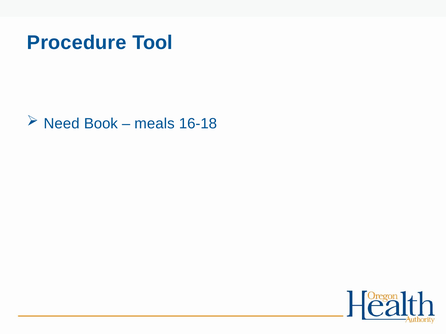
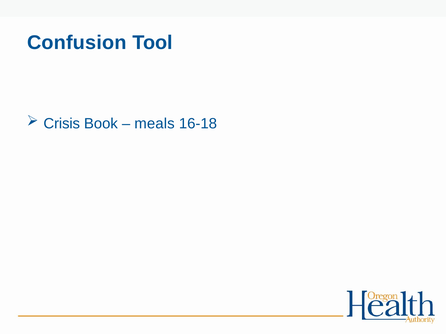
Procedure: Procedure -> Confusion (77, 43)
Need: Need -> Crisis (62, 124)
